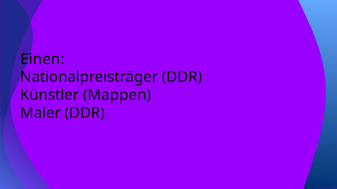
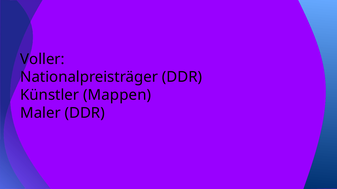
Einen: Einen -> Voller (42, 59)
